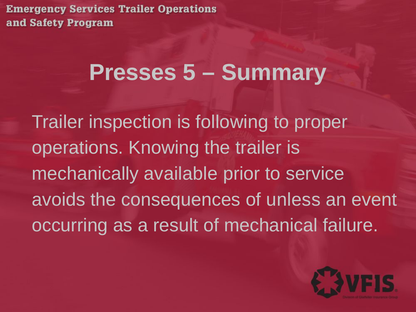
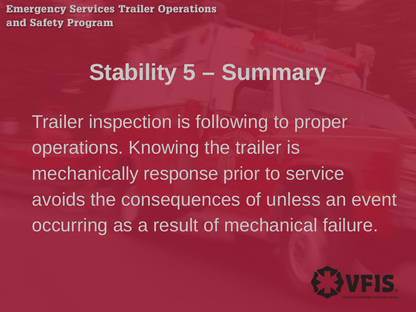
Presses: Presses -> Stability (133, 73)
available: available -> response (181, 174)
